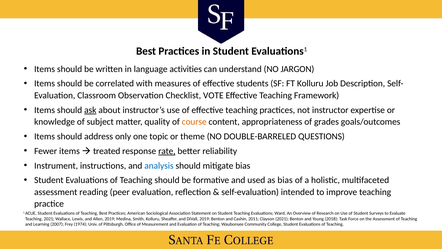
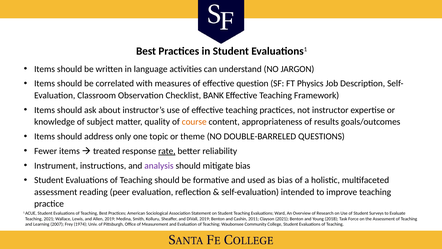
students: students -> question (252, 83)
FT Kolluru: Kolluru -> Physics (310, 83)
VOTE: VOTE -> BANK (213, 95)
ask underline: present -> none (90, 110)
grades: grades -> results (326, 122)
analysis colour: blue -> purple (159, 165)
